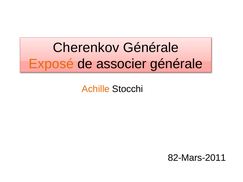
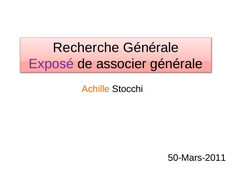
Cherenkov: Cherenkov -> Recherche (86, 48)
Exposé colour: orange -> purple (51, 64)
82-Mars-2011: 82-Mars-2011 -> 50-Mars-2011 (197, 158)
